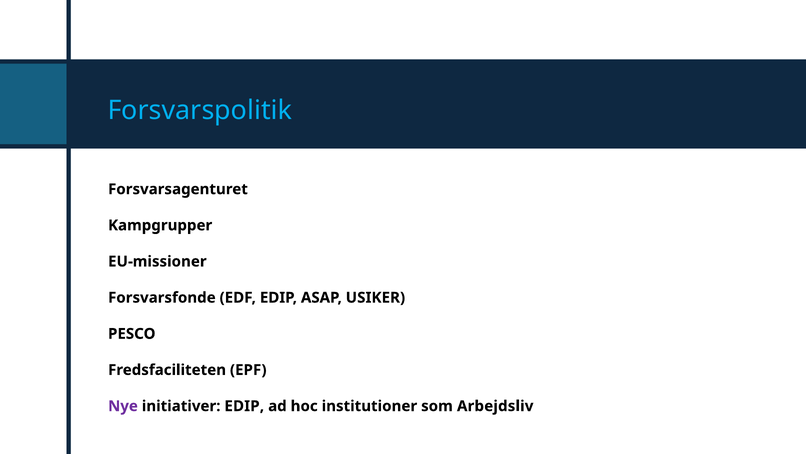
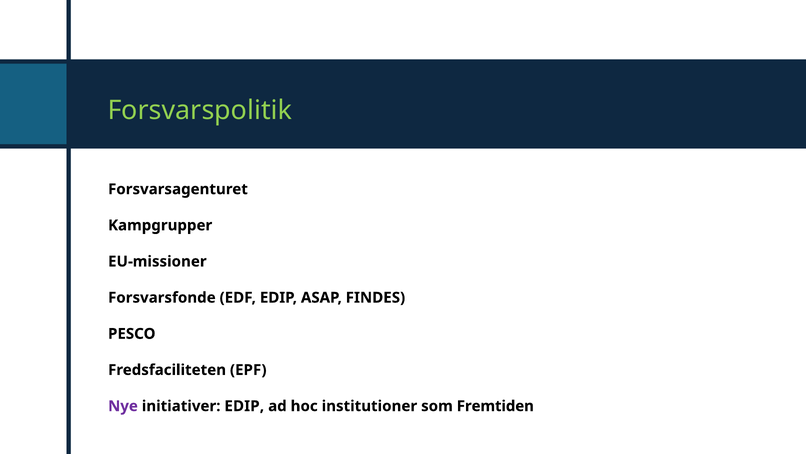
Forsvarspolitik colour: light blue -> light green (200, 110)
USIKER: USIKER -> FINDES (375, 297)
Arbejdsliv: Arbejdsliv -> Fremtiden (495, 406)
